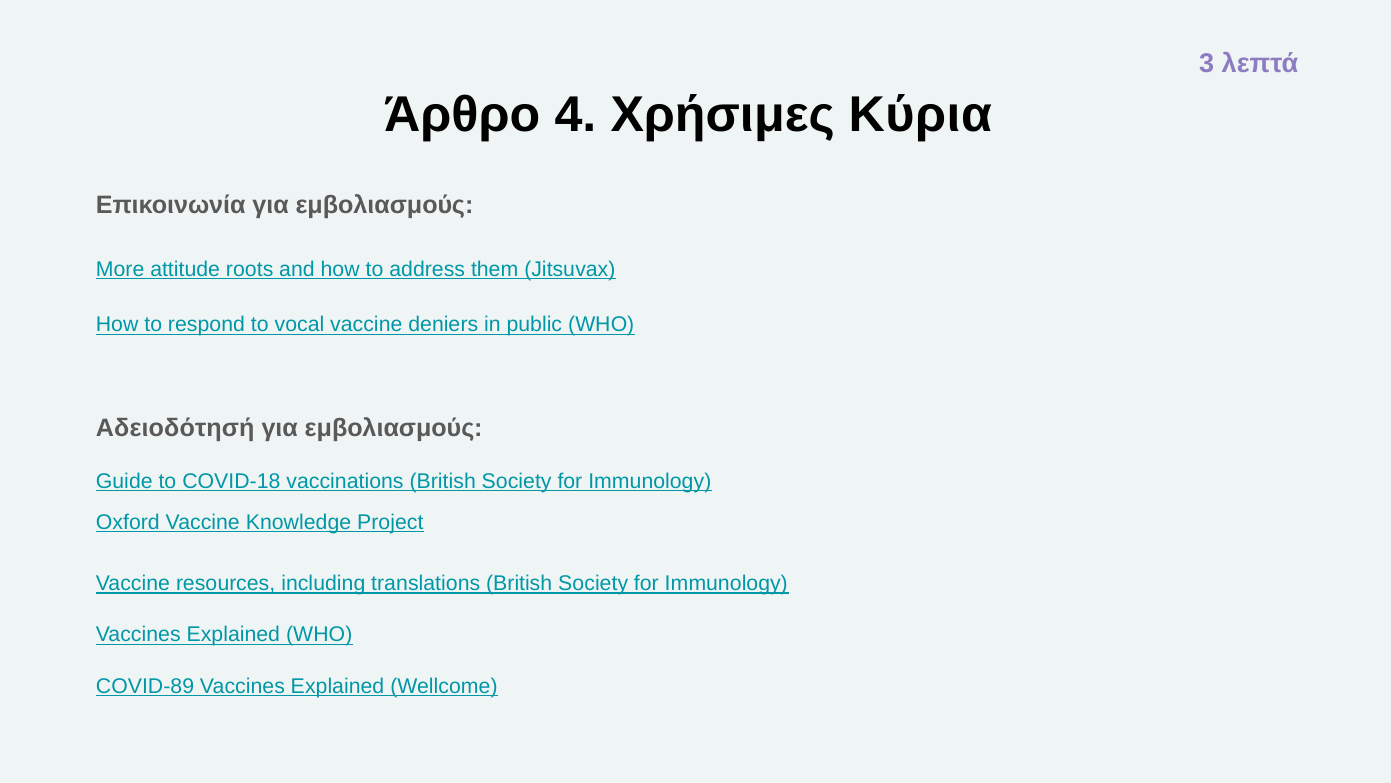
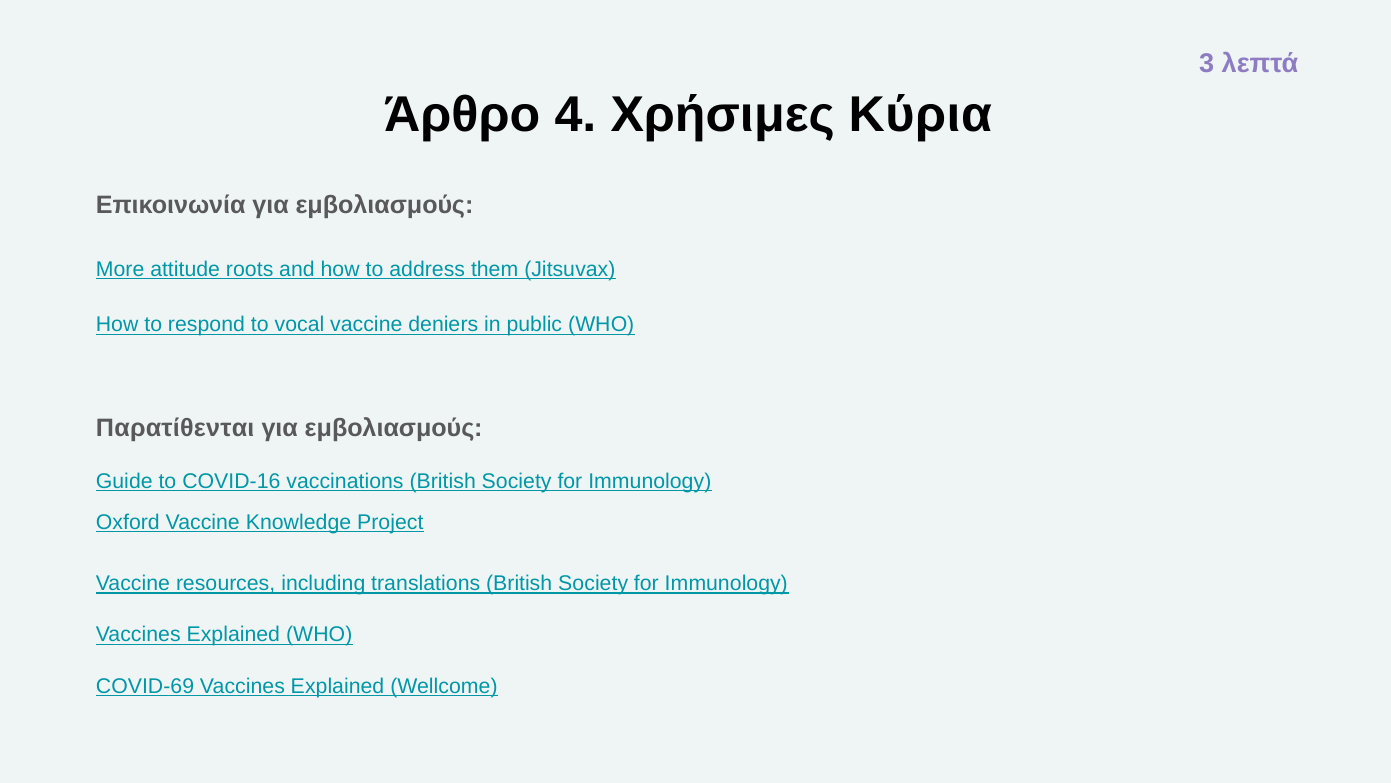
Αδειοδότησή: Αδειοδότησή -> Παρατίθενται (175, 428)
COVID-18: COVID-18 -> COVID-16 (231, 481)
COVID-89: COVID-89 -> COVID-69 (145, 686)
